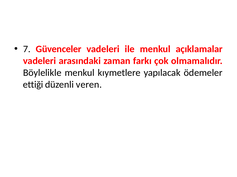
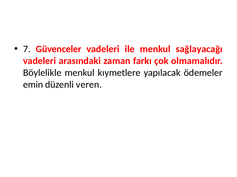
açıklamalar: açıklamalar -> sağlayacağı (199, 49)
ettiği: ettiği -> emin (33, 85)
